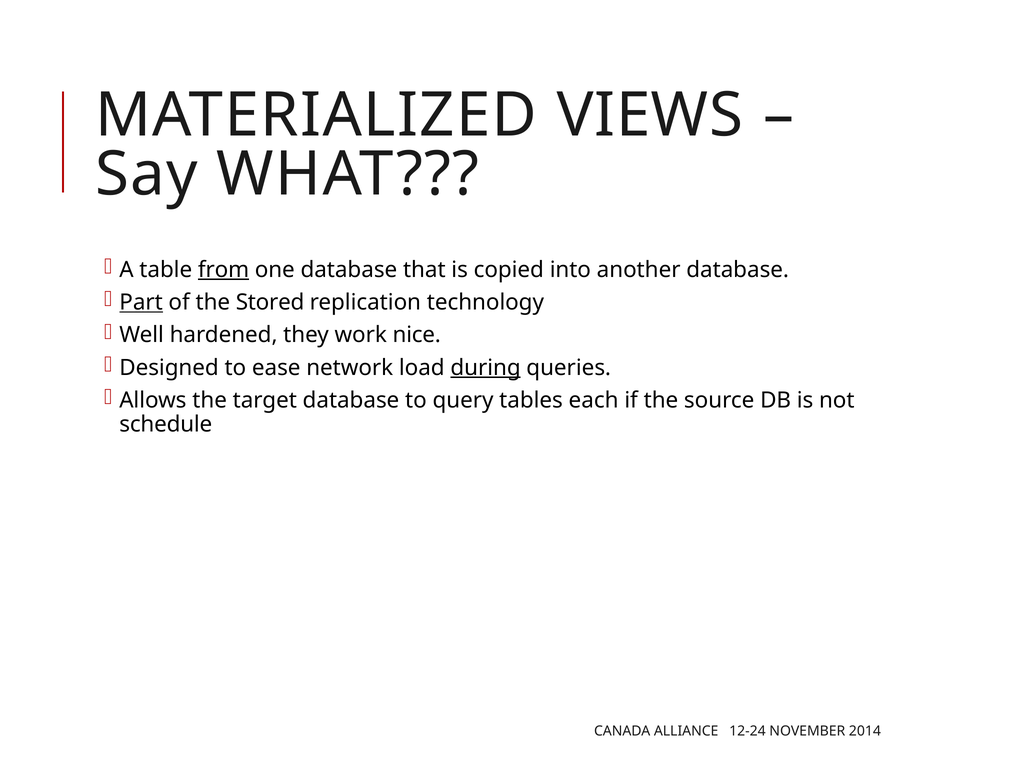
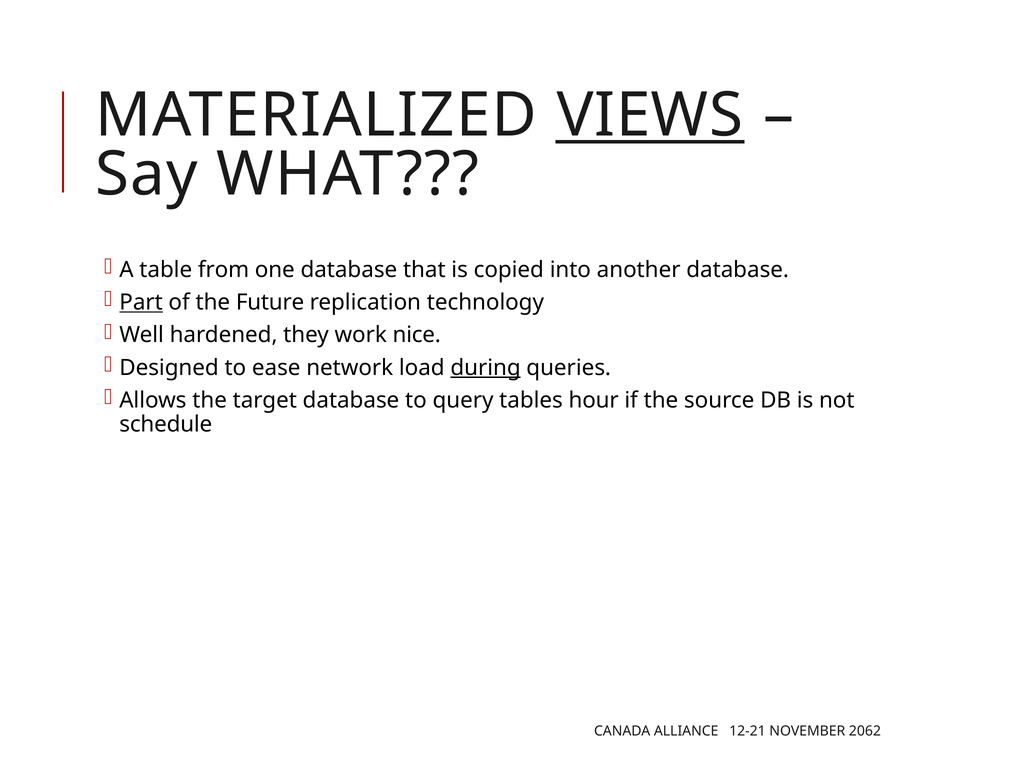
VIEWS underline: none -> present (650, 115)
from underline: present -> none (224, 270)
Stored: Stored -> Future (270, 302)
each: each -> hour (594, 400)
12-24: 12-24 -> 12-21 (748, 732)
2014: 2014 -> 2062 (865, 732)
